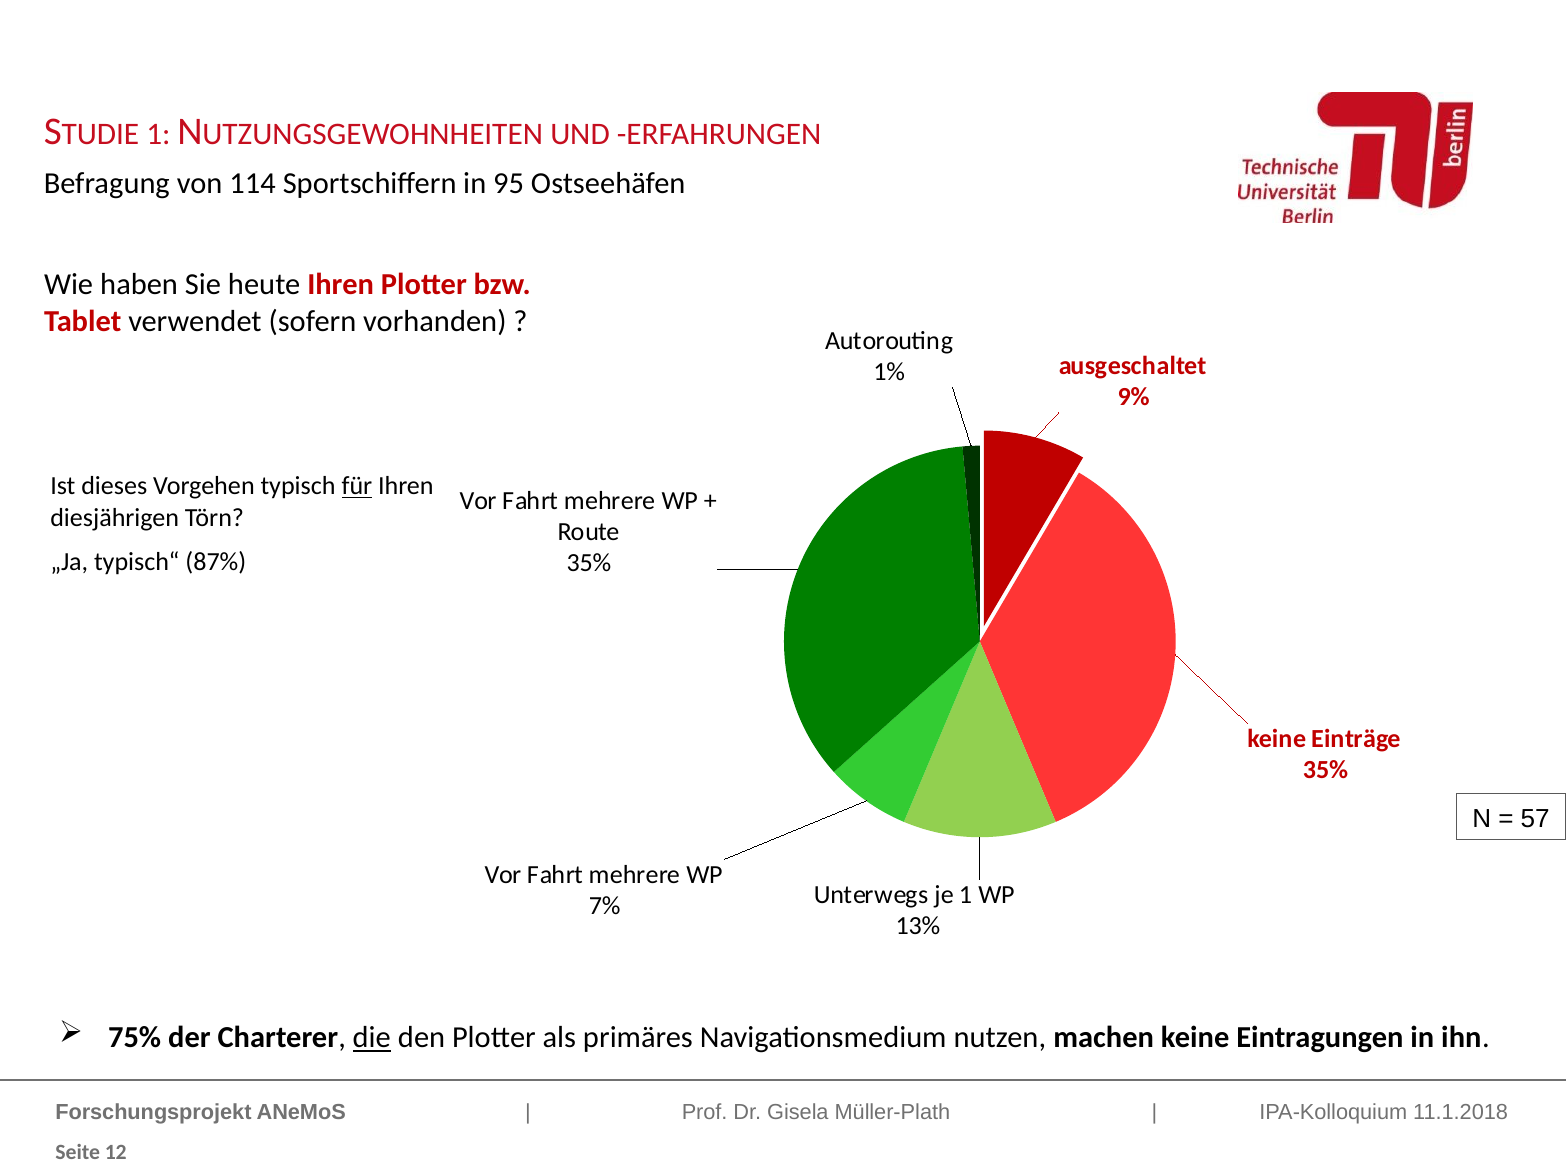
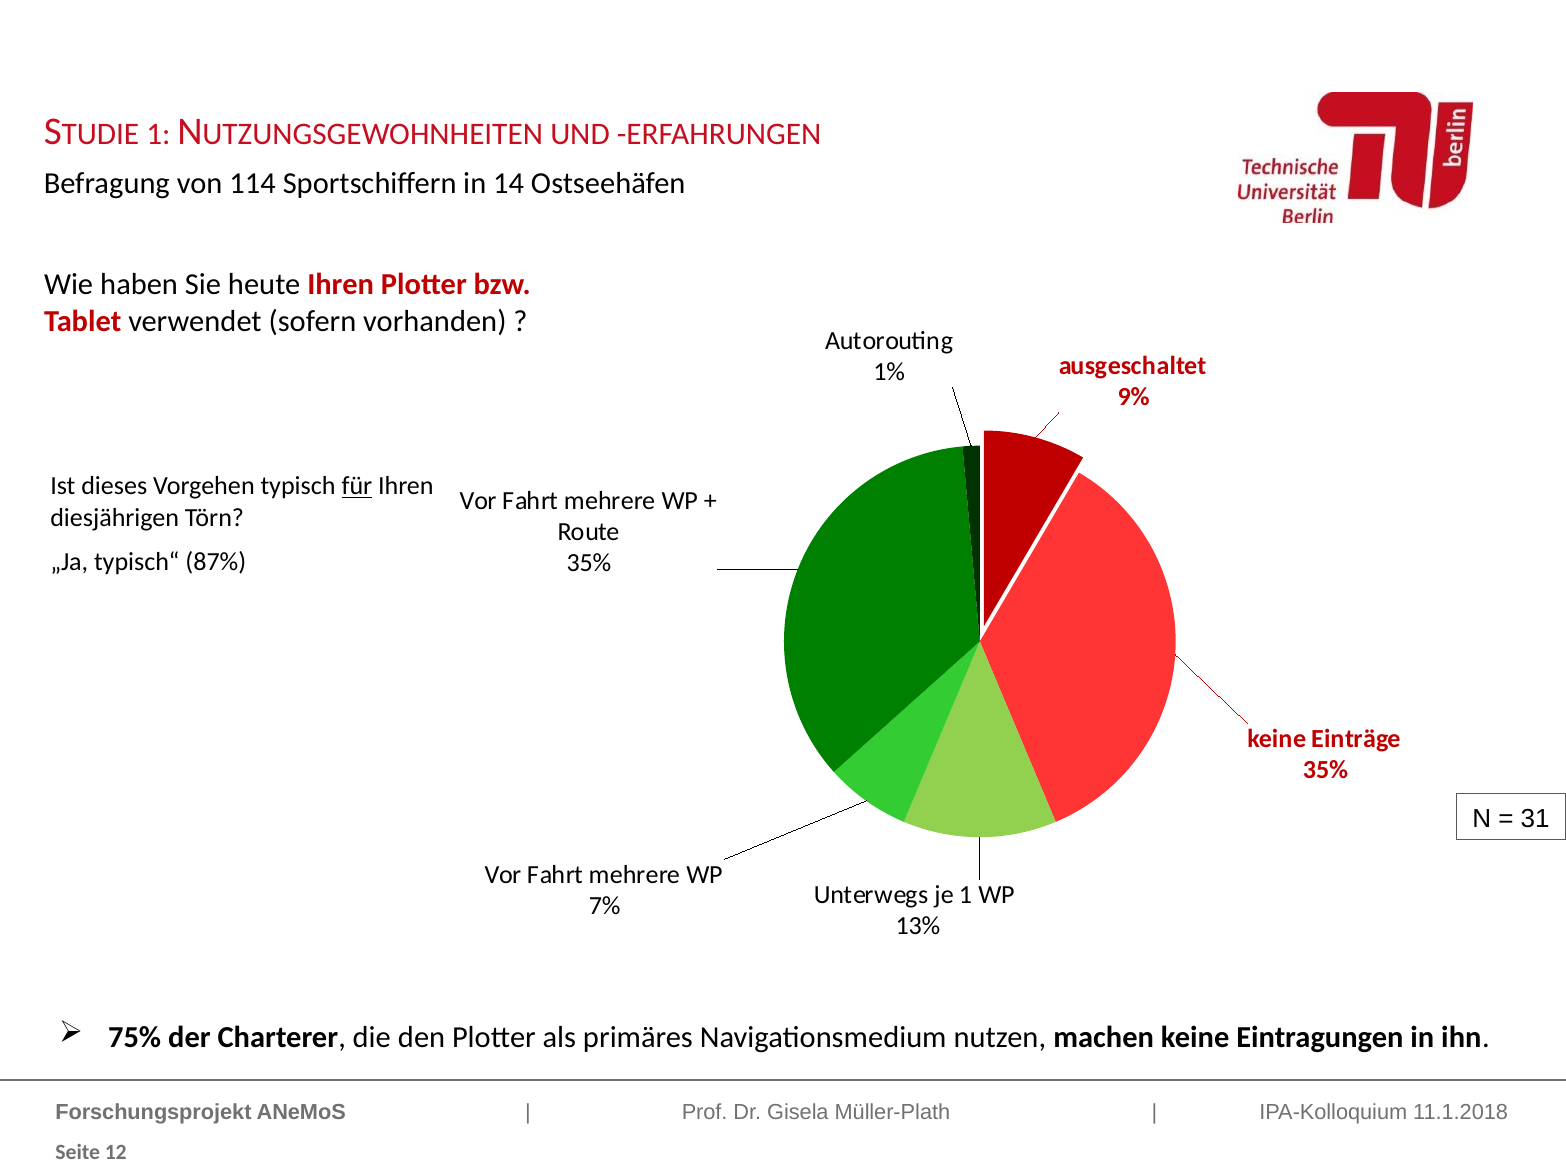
95: 95 -> 14 (509, 183)
57: 57 -> 31 (1535, 819)
die underline: present -> none (372, 1038)
